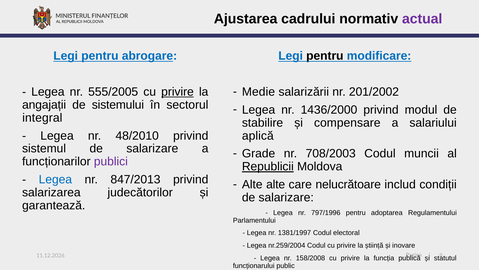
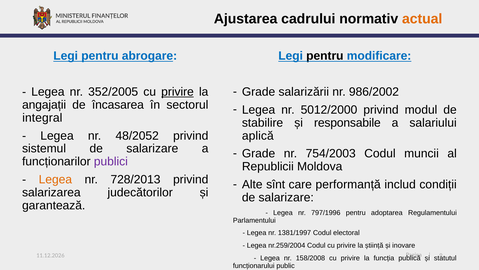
actual colour: purple -> orange (422, 19)
Medie: Medie -> Grade (259, 92)
201/2002: 201/2002 -> 986/2002 (374, 92)
555/2005: 555/2005 -> 352/2005 (113, 92)
sistemului: sistemului -> încasarea (118, 105)
1436/2000: 1436/2000 -> 5012/2000 (329, 110)
compensare: compensare -> responsabile (347, 123)
48/2010: 48/2010 -> 48/2052 (137, 135)
708/2003: 708/2003 -> 754/2003 (331, 153)
Republicii underline: present -> none (268, 166)
Legea colour: blue -> orange (55, 179)
847/2013: 847/2013 -> 728/2013 (135, 179)
Alte alte: alte -> sînt (276, 184)
nelucrătoare: nelucrătoare -> performanță (348, 184)
